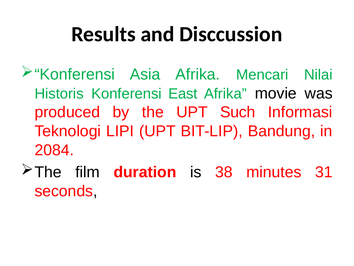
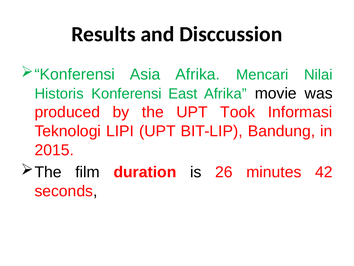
Such: Such -> Took (238, 112)
2084: 2084 -> 2015 (54, 150)
38: 38 -> 26 (224, 172)
31: 31 -> 42 (324, 172)
